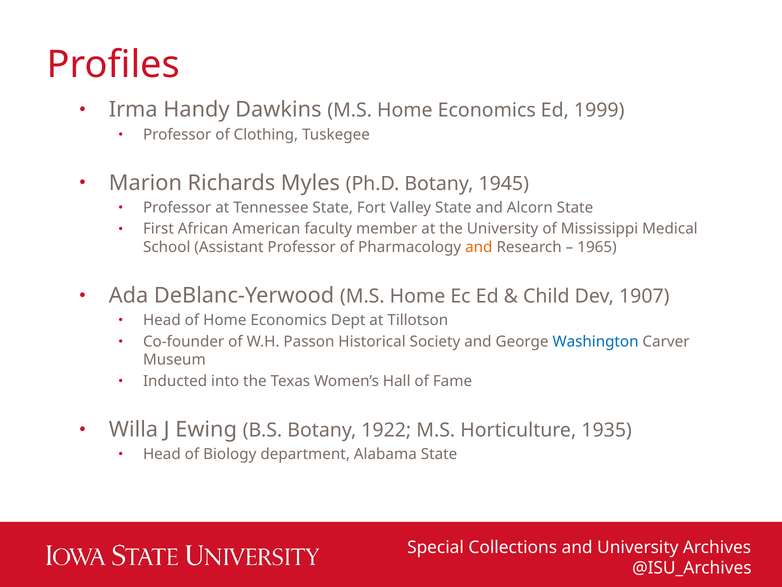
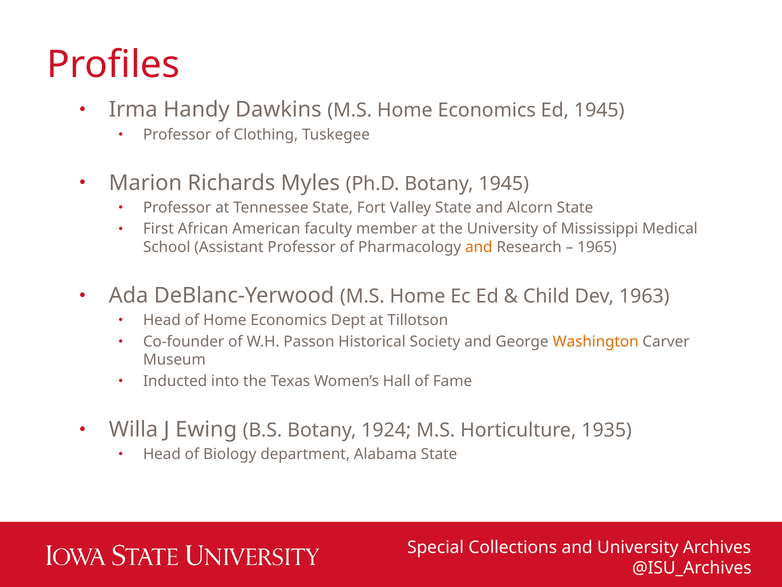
Ed 1999: 1999 -> 1945 (599, 110)
1907: 1907 -> 1963 (644, 296)
Washington colour: blue -> orange (596, 341)
1922: 1922 -> 1924 (386, 430)
